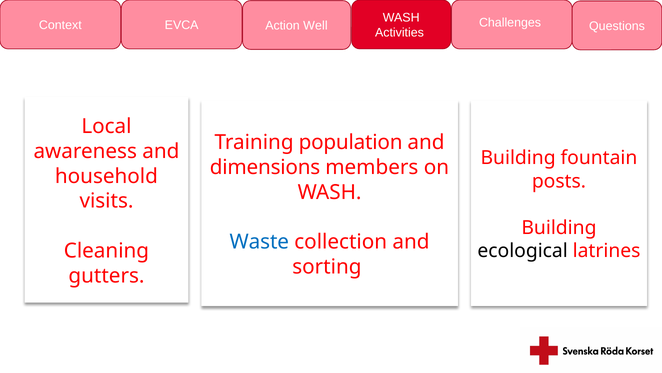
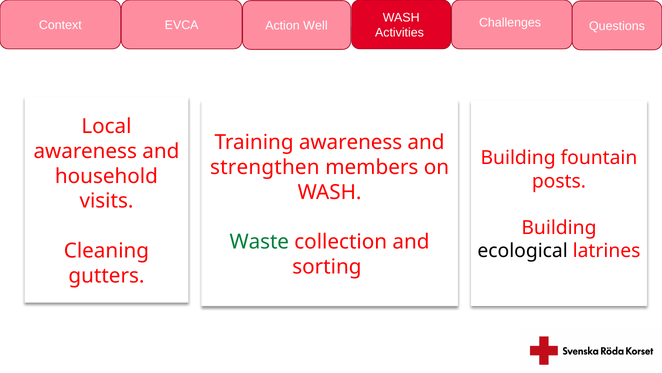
Training population: population -> awareness (351, 142)
dimensions: dimensions -> strengthen (265, 167)
Waste colour: blue -> green (259, 242)
